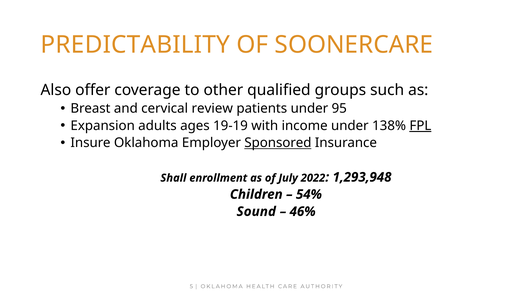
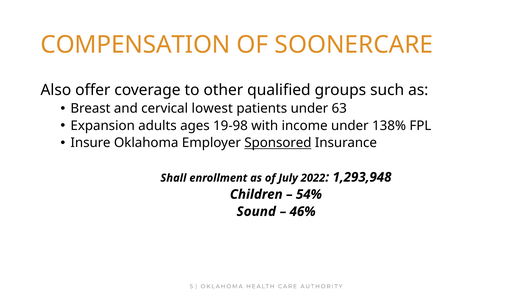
PREDICTABILITY: PREDICTABILITY -> COMPENSATION (135, 45)
review: review -> lowest (212, 108)
95: 95 -> 63 (339, 108)
19-19: 19-19 -> 19-98 (230, 125)
FPL underline: present -> none (420, 125)
